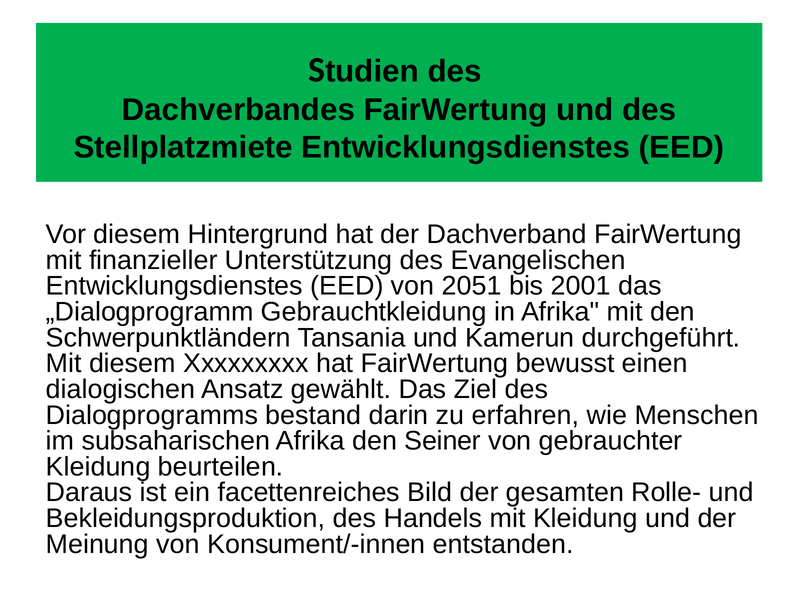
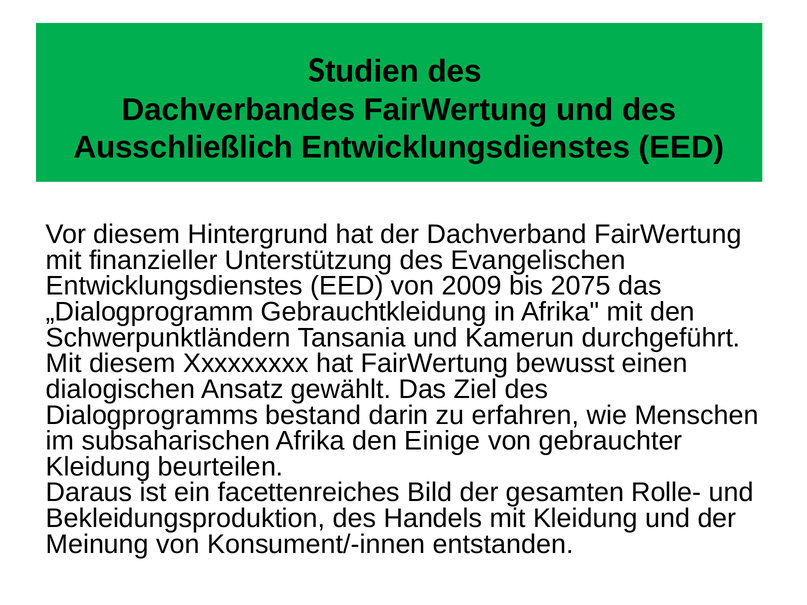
Stellplatzmiete: Stellplatzmiete -> Ausschließlich (183, 148)
2051: 2051 -> 2009 (472, 286)
2001: 2001 -> 2075 (581, 286)
Seiner: Seiner -> Einige (442, 441)
